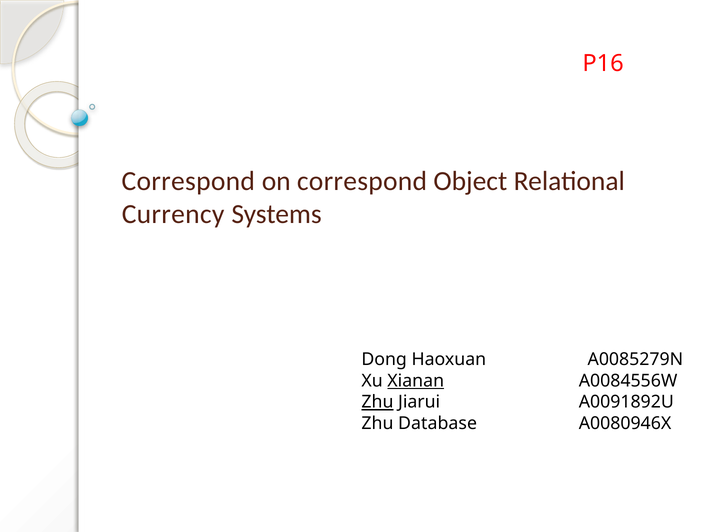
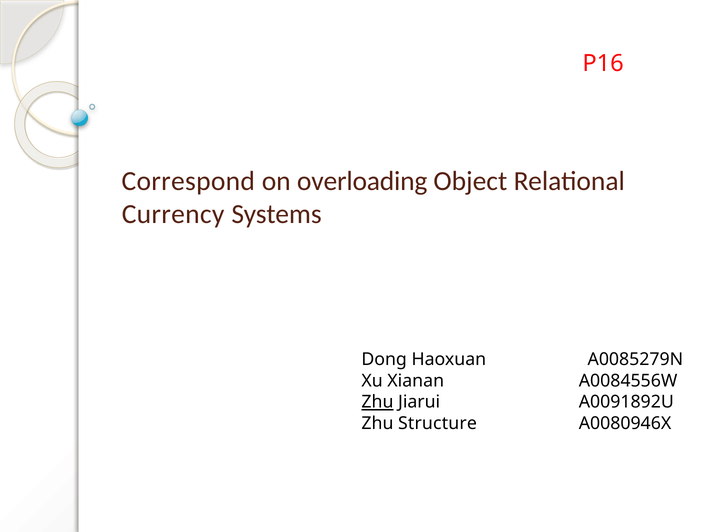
on correspond: correspond -> overloading (362, 181)
Xianan underline: present -> none (416, 381)
Database: Database -> Structure (438, 423)
